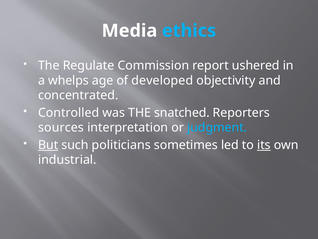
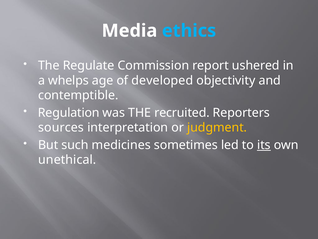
concentrated: concentrated -> contemptible (78, 95)
Controlled: Controlled -> Regulation (69, 113)
snatched: snatched -> recruited (182, 113)
judgment colour: light blue -> yellow (217, 127)
But underline: present -> none (48, 145)
politicians: politicians -> medicines (121, 145)
industrial: industrial -> unethical (67, 160)
